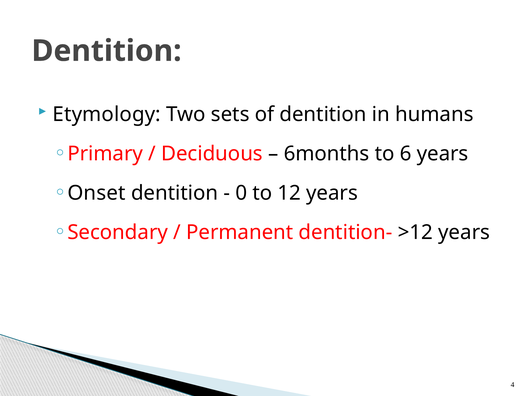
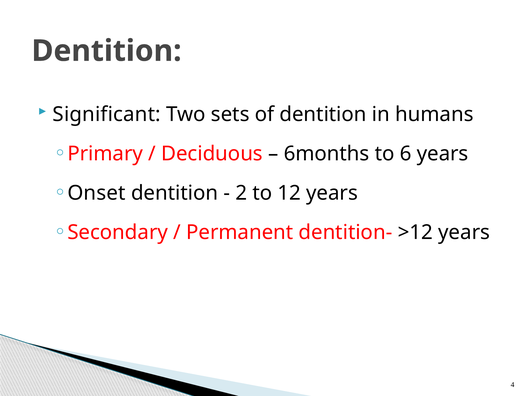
Etymology: Etymology -> Significant (107, 114)
0: 0 -> 2 (241, 193)
